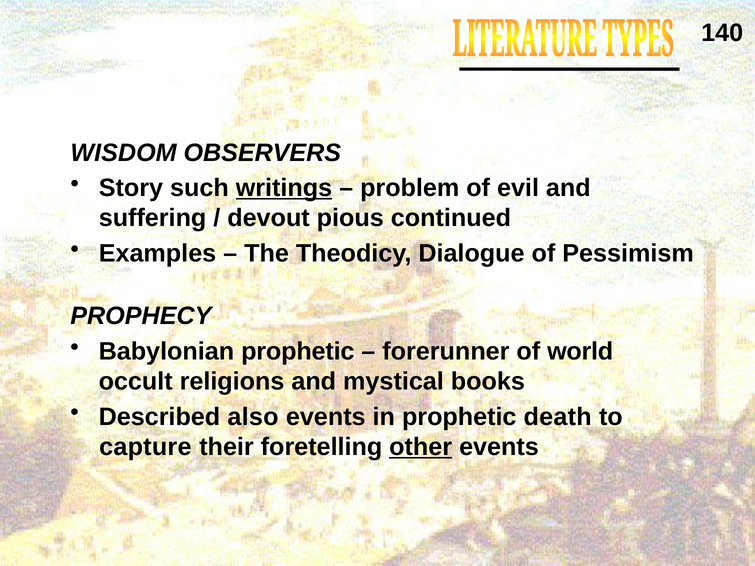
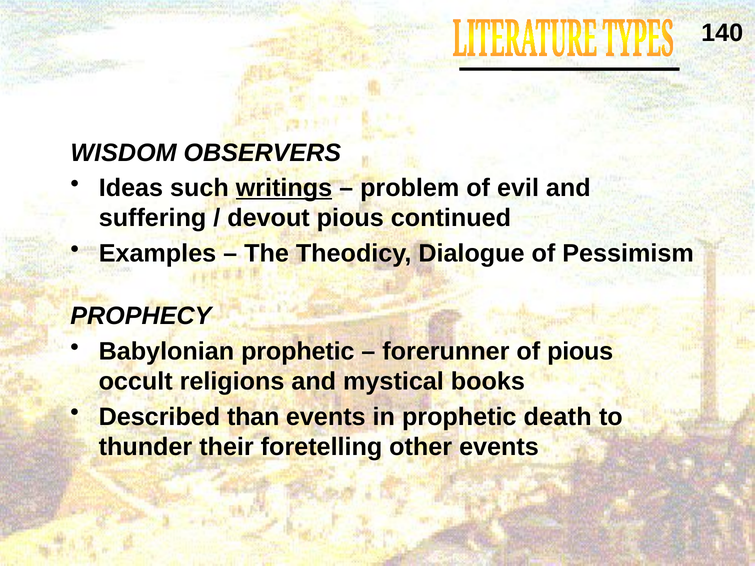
Story: Story -> Ideas (131, 188)
of world: world -> pious (580, 352)
also: also -> than (253, 417)
capture: capture -> thunder (145, 447)
other underline: present -> none (421, 447)
